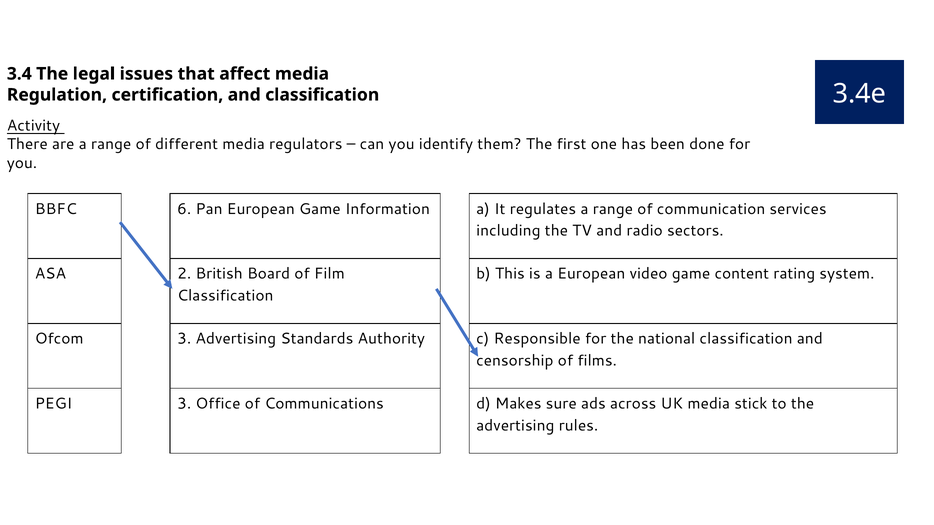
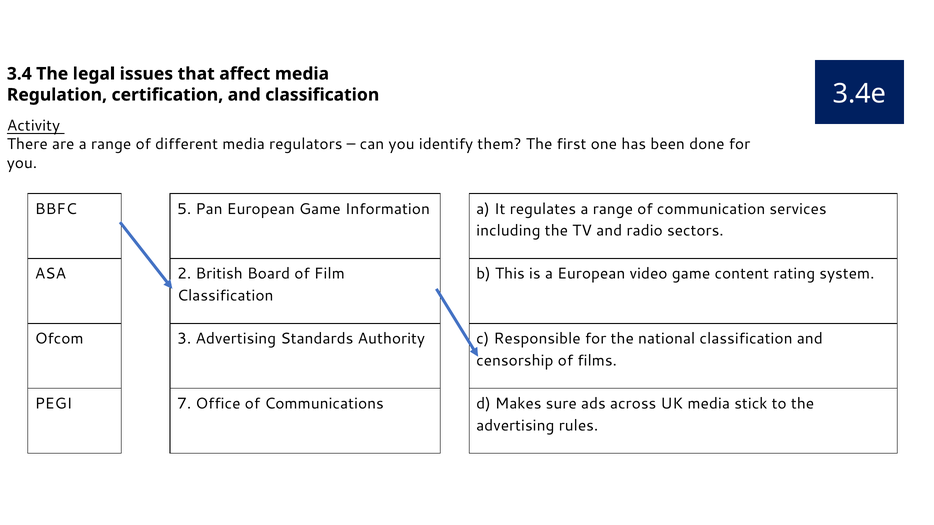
6: 6 -> 5 (184, 209)
PEGI 3: 3 -> 7 (184, 404)
